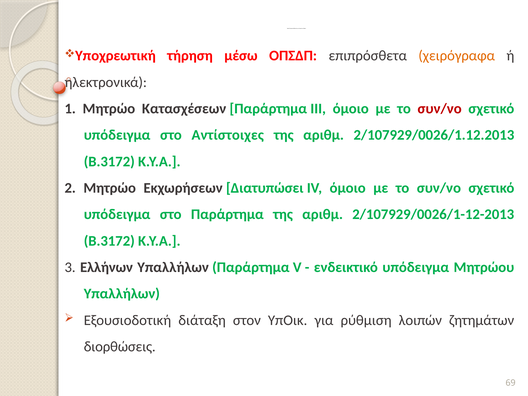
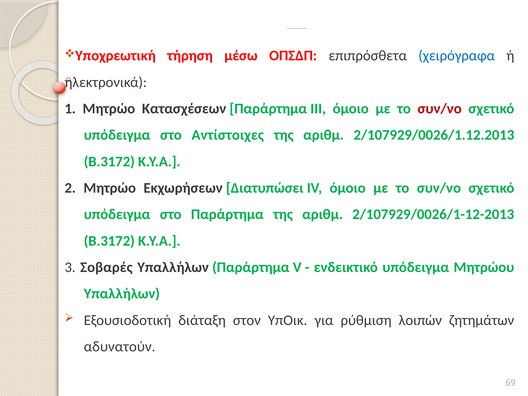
χειρόγραφα colour: orange -> blue (457, 56)
Ελλήνων: Ελλήνων -> Σοβαρές (106, 267)
διορθώσεις: διορθώσεις -> αδυνατούν (120, 347)
